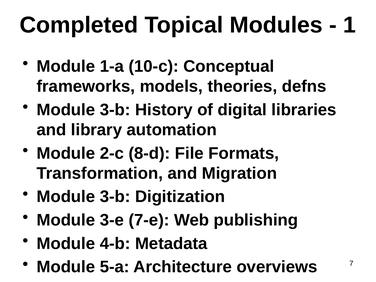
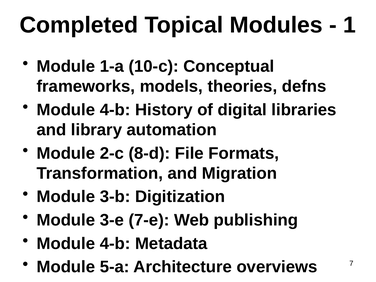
3-b: 3-b -> 4-b (115, 110)
